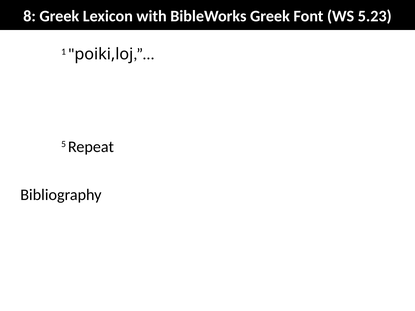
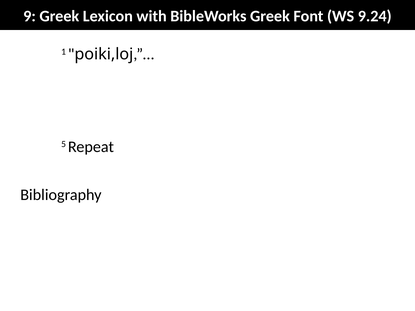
8: 8 -> 9 (30, 16)
5.23: 5.23 -> 9.24 (375, 16)
